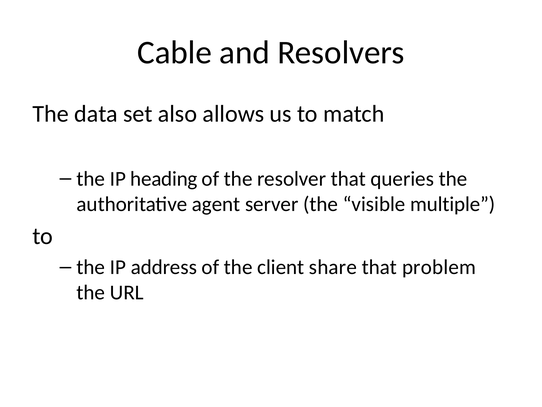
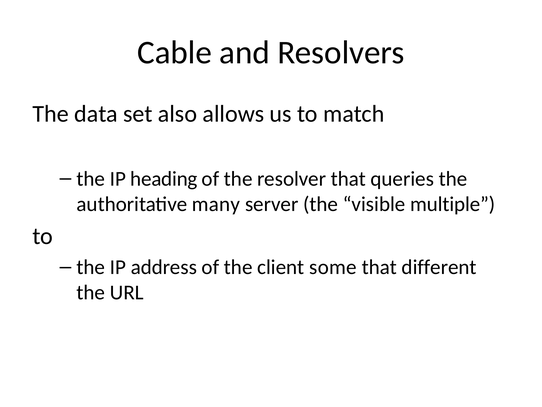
agent: agent -> many (216, 204)
share: share -> some (333, 267)
problem: problem -> different (439, 267)
